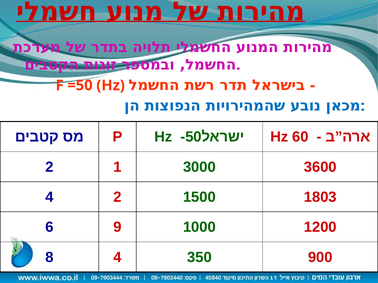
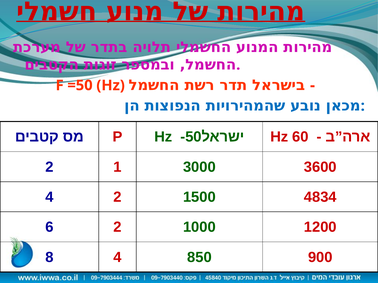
1803: 1803 -> 4834 (320, 197)
6 9: 9 -> 2 (118, 227)
350: 350 -> 850 (199, 258)
